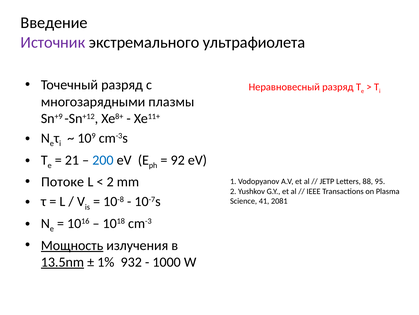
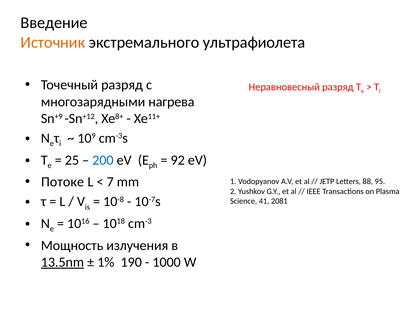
Источник colour: purple -> orange (53, 42)
плазмы: плазмы -> нагрева (171, 102)
21: 21 -> 25 (72, 160)
2: 2 -> 7 (110, 182)
Мощность underline: present -> none (72, 245)
932: 932 -> 190 (131, 262)
